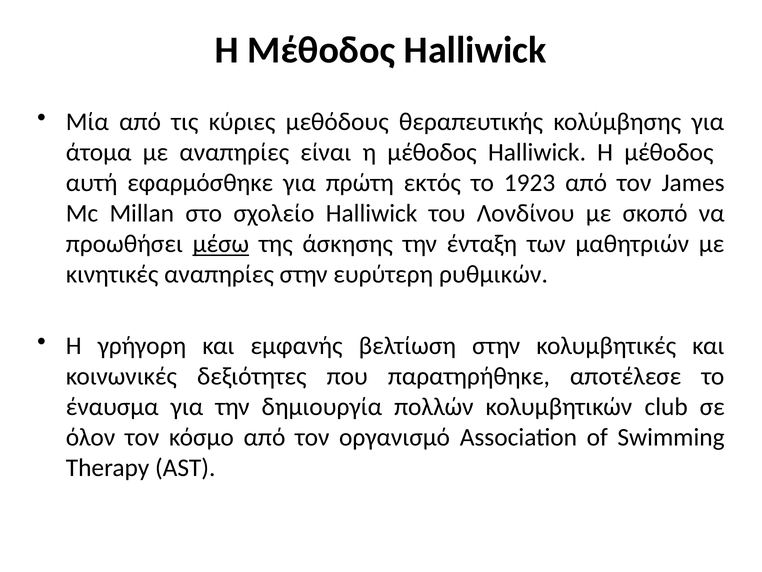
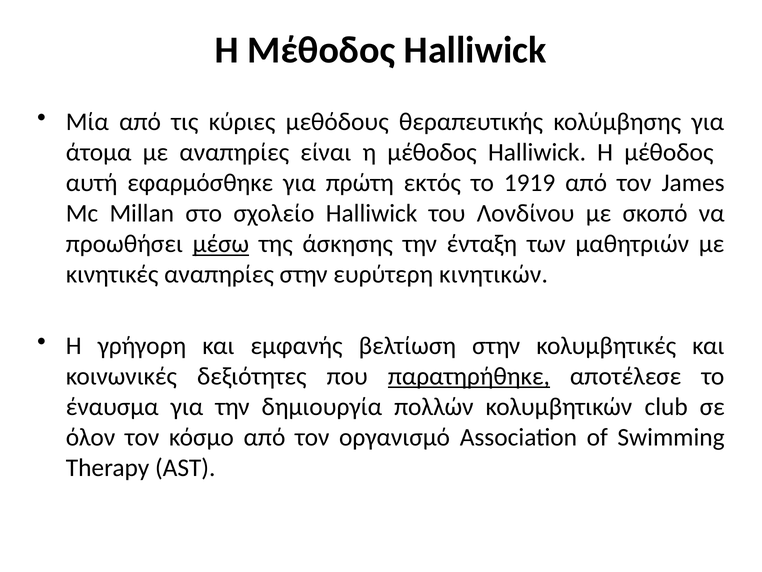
1923: 1923 -> 1919 (530, 183)
ρυθμικών: ρυθμικών -> κινητικών (493, 274)
παρατηρήθηκε underline: none -> present (469, 376)
